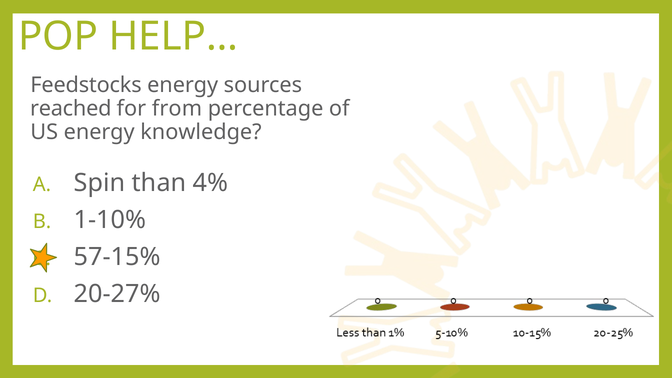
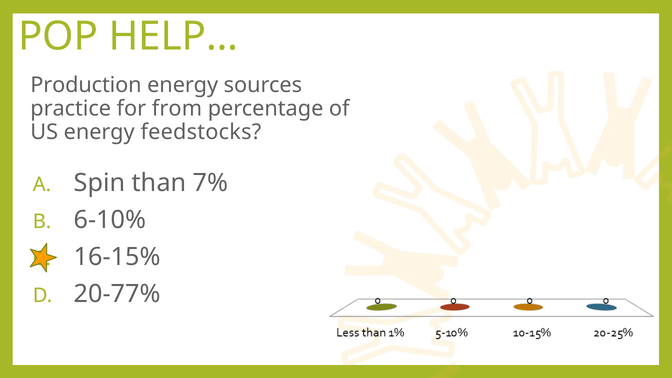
Feedstocks: Feedstocks -> Production (86, 85)
reached: reached -> practice (71, 109)
knowledge: knowledge -> feedstocks (201, 132)
4%: 4% -> 7% (210, 183)
1-10%: 1-10% -> 6-10% (110, 220)
57-15%: 57-15% -> 16-15% (117, 257)
20-27%: 20-27% -> 20-77% (117, 294)
